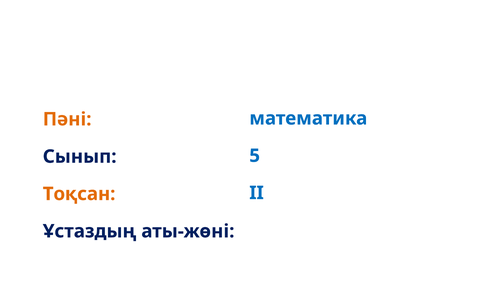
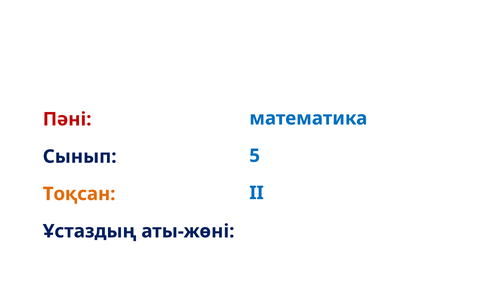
Пәні colour: orange -> red (67, 119)
